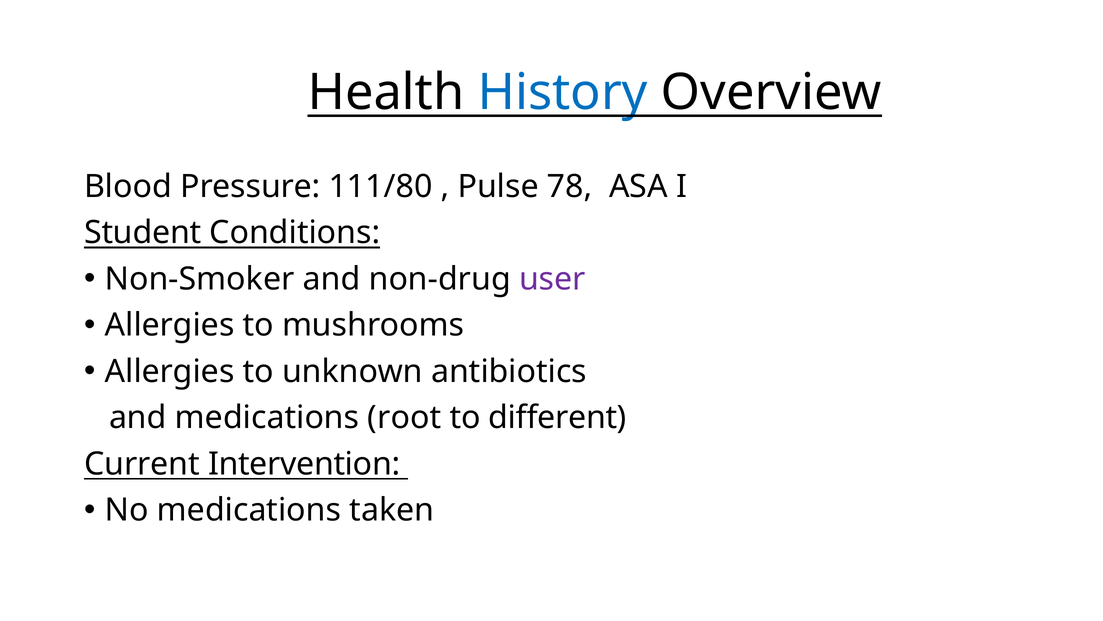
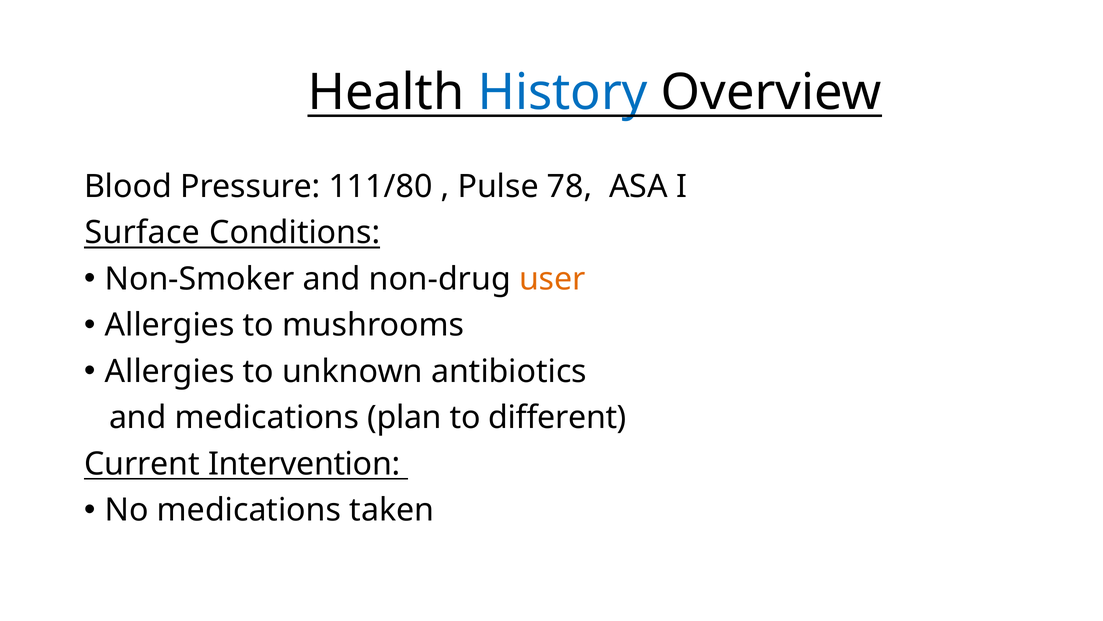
Student: Student -> Surface (142, 233)
user colour: purple -> orange (552, 279)
root: root -> plan (405, 417)
